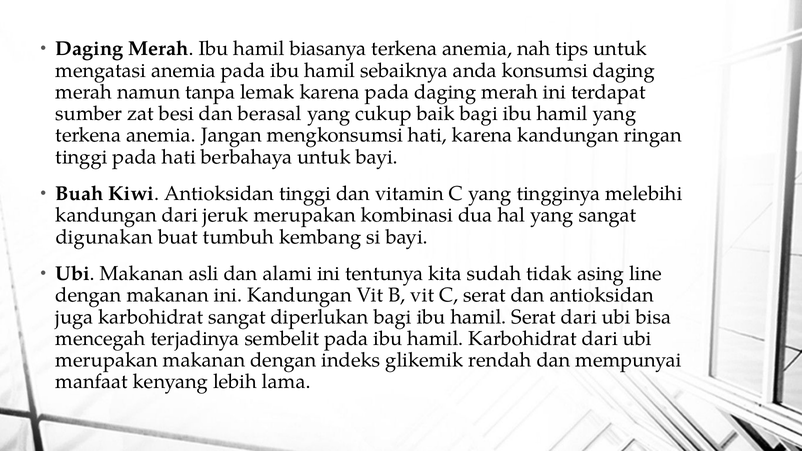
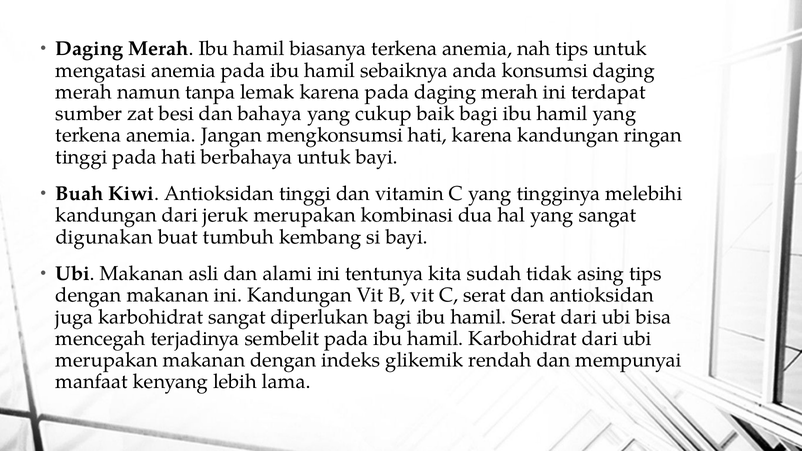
berasal: berasal -> bahaya (270, 114)
asing line: line -> tips (646, 274)
